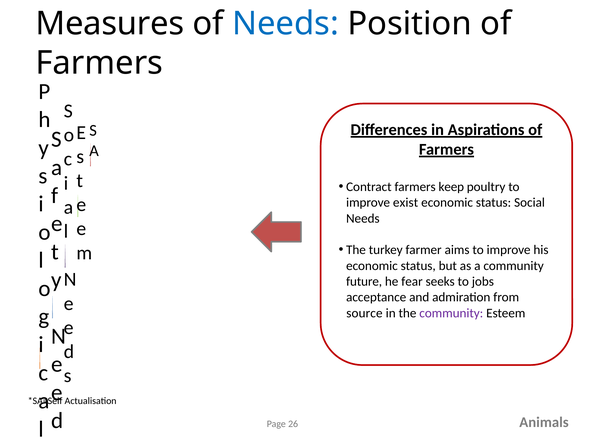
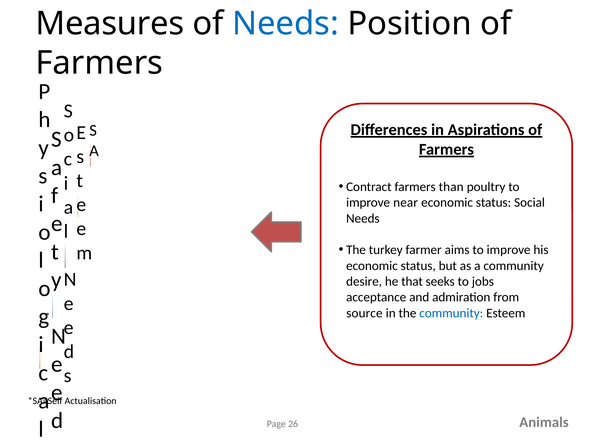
keep: keep -> than (451, 187)
exist: exist -> near (406, 203)
future: future -> desire (364, 281)
fear: fear -> that (412, 281)
community colour: purple -> blue (451, 313)
